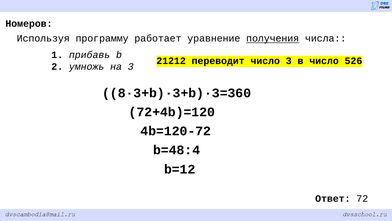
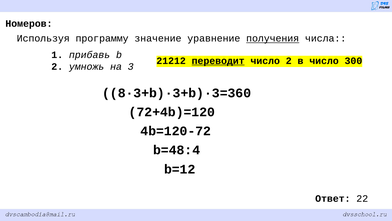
работает: работает -> значение (158, 38)
переводит underline: none -> present (218, 61)
число 3: 3 -> 2 (289, 61)
526: 526 -> 300 (353, 61)
72: 72 -> 22 (362, 198)
